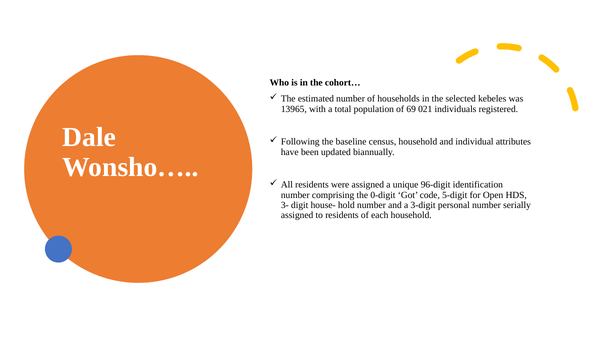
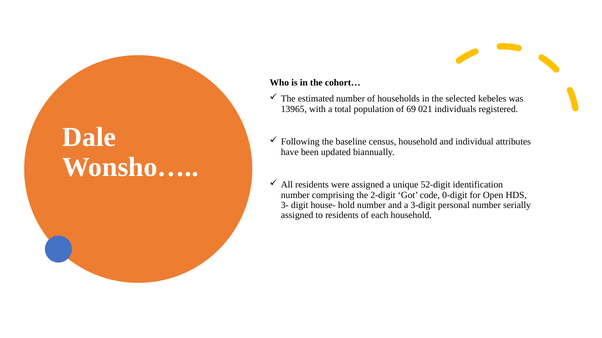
96-digit: 96-digit -> 52-digit (436, 185)
0-digit: 0-digit -> 2-digit (383, 195)
5-digit: 5-digit -> 0-digit (455, 195)
